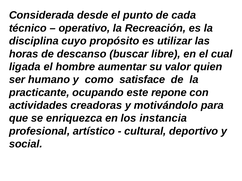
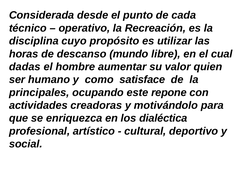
buscar: buscar -> mundo (129, 54)
ligada: ligada -> dadas (25, 67)
practicante: practicante -> principales (39, 93)
instancia: instancia -> dialéctica (163, 119)
